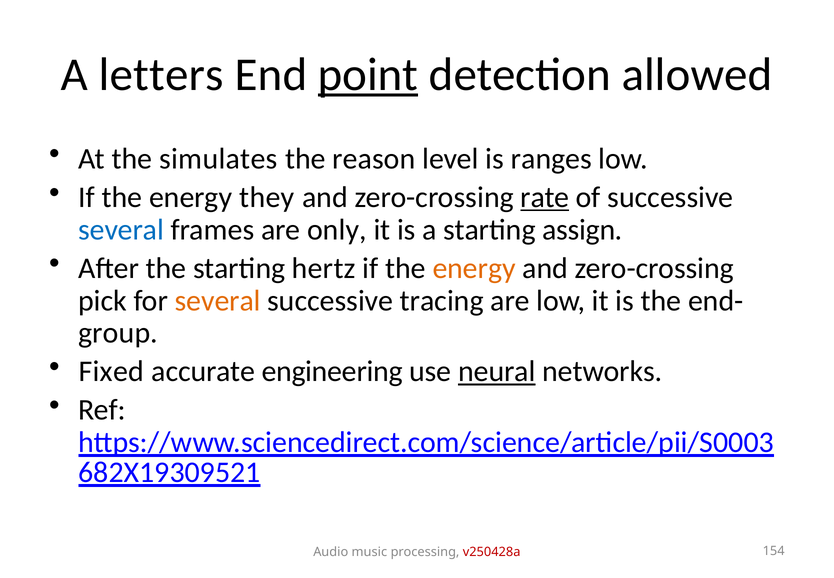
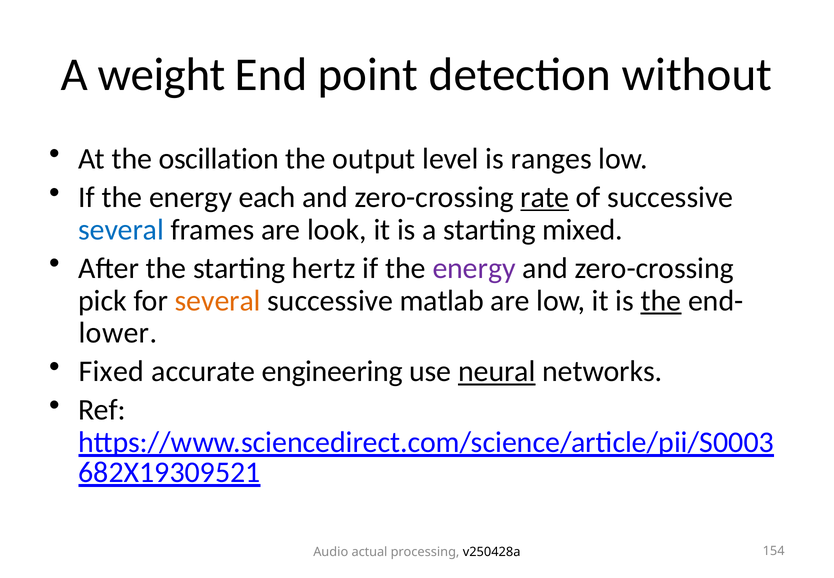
letters: letters -> weight (162, 75)
point underline: present -> none (368, 75)
allowed: allowed -> without (697, 75)
simulates: simulates -> oscillation (219, 159)
reason: reason -> output (374, 159)
they: they -> each (267, 197)
only: only -> look (337, 230)
assign: assign -> mixed (582, 230)
energy colour: orange -> purple (474, 268)
tracing: tracing -> matlab (442, 300)
the underline: none -> present (661, 300)
group: group -> lower (118, 333)
music: music -> actual (369, 552)
v250428a colour: red -> black (492, 552)
